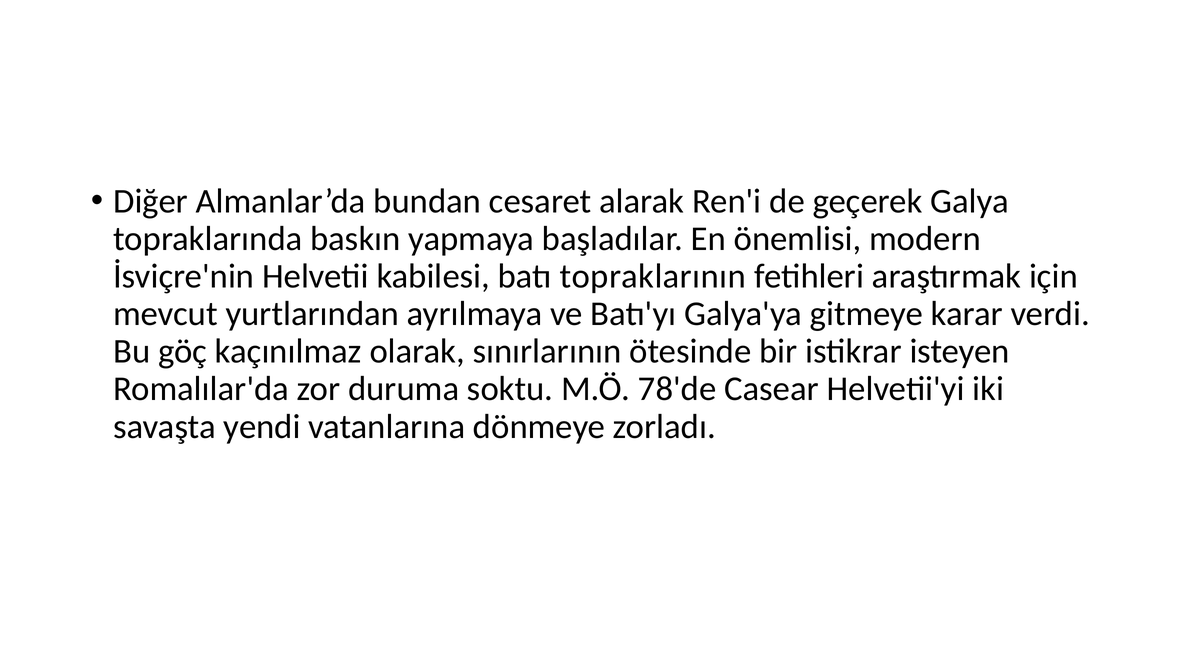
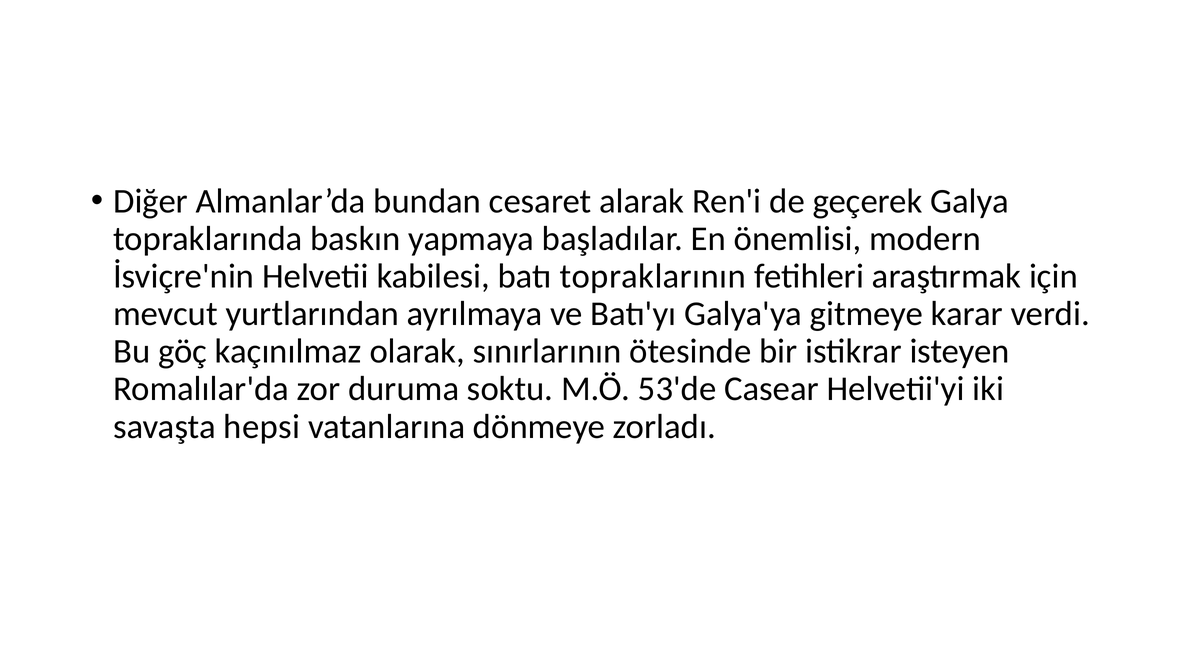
78'de: 78'de -> 53'de (677, 389)
yendi: yendi -> hepsi (262, 427)
